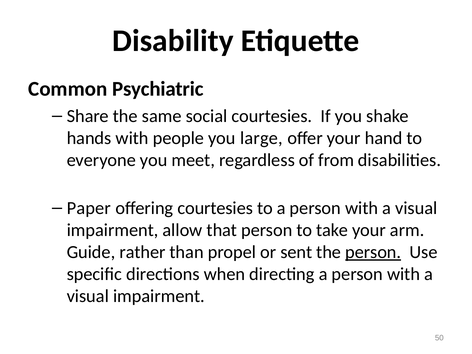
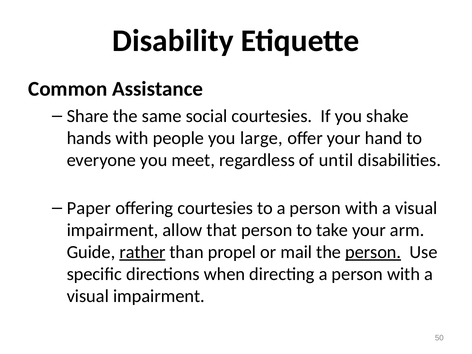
Psychiatric: Psychiatric -> Assistance (158, 89)
from: from -> until (336, 160)
rather underline: none -> present (142, 252)
sent: sent -> mail (296, 252)
